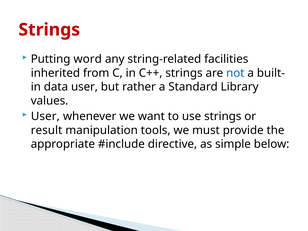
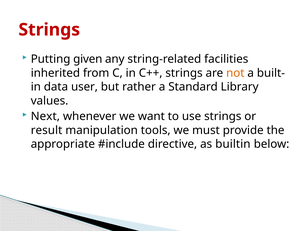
word: word -> given (88, 59)
not colour: blue -> orange (235, 73)
User: User -> Next (45, 116)
simple: simple -> builtin (233, 144)
